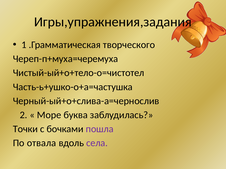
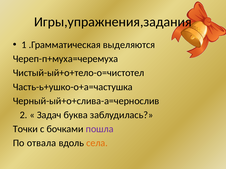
творческого: творческого -> выделяются (129, 45)
Море: Море -> Задач (49, 115)
села colour: purple -> orange (97, 143)
